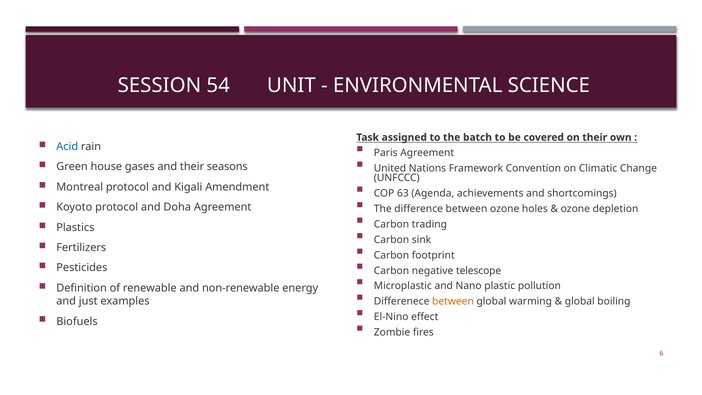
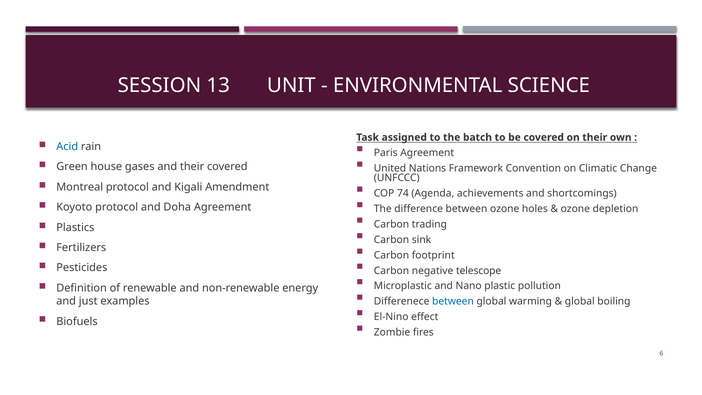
54: 54 -> 13 (218, 85)
their seasons: seasons -> covered (227, 167)
63: 63 -> 74 (403, 193)
between colour: orange -> blue (453, 301)
